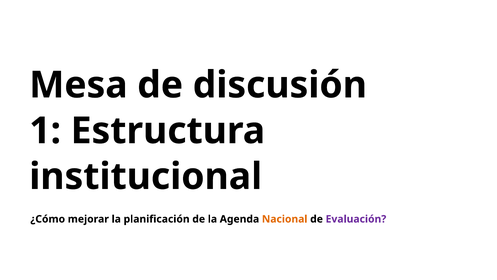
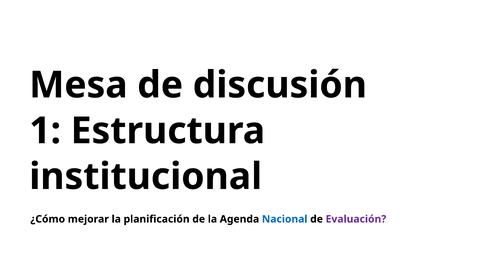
Nacional colour: orange -> blue (285, 219)
